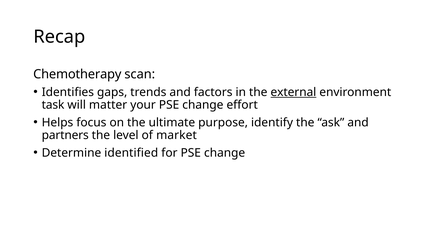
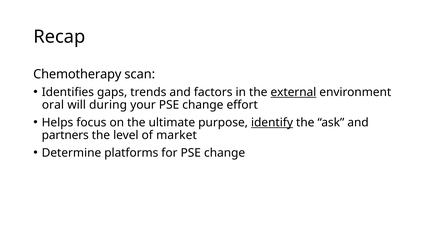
task: task -> oral (53, 105)
matter: matter -> during (108, 105)
identify underline: none -> present (272, 122)
identified: identified -> platforms (131, 153)
